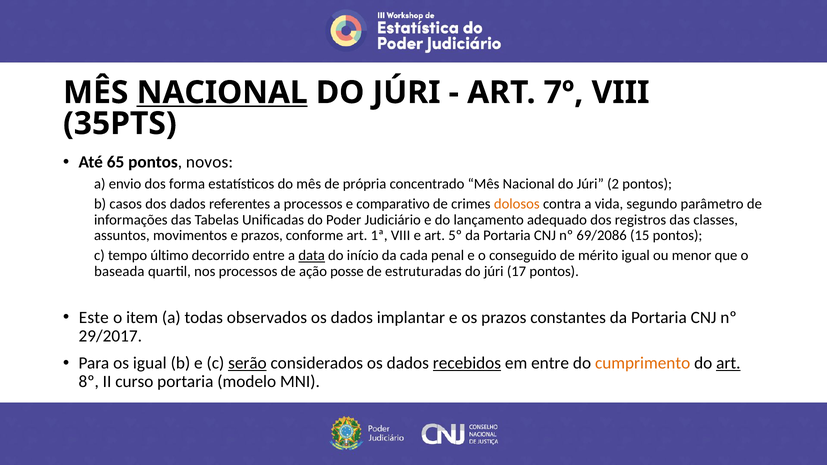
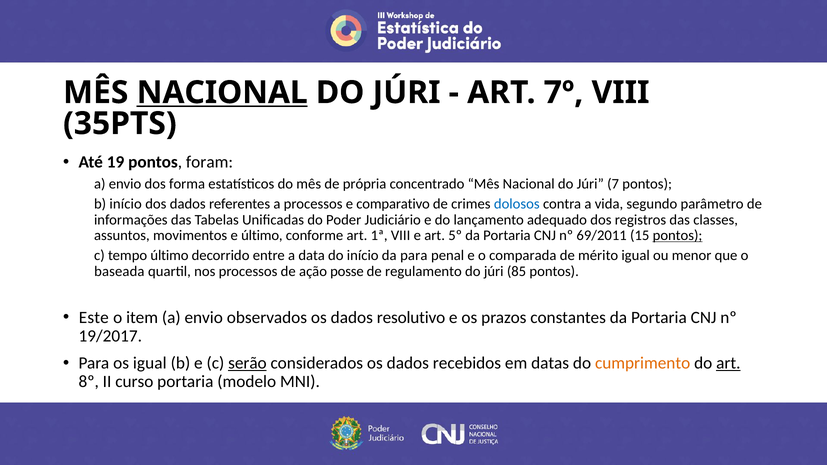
65: 65 -> 19 (115, 162)
novos: novos -> foram (210, 162)
2: 2 -> 7 (613, 184)
b casos: casos -> início (126, 204)
dolosos colour: orange -> blue (517, 204)
e prazos: prazos -> último (262, 236)
69/2086: 69/2086 -> 69/2011 (602, 236)
pontos underline: none -> present (678, 236)
data underline: present -> none (312, 256)
da cada: cada -> para (414, 256)
conseguido: conseguido -> comparada (523, 256)
estruturadas: estruturadas -> regulamento (423, 272)
17: 17 -> 85 (517, 272)
item a todas: todas -> envio (204, 317)
implantar: implantar -> resolutivo (411, 317)
29/2017: 29/2017 -> 19/2017 (110, 336)
recebidos underline: present -> none (467, 363)
em entre: entre -> datas (550, 363)
